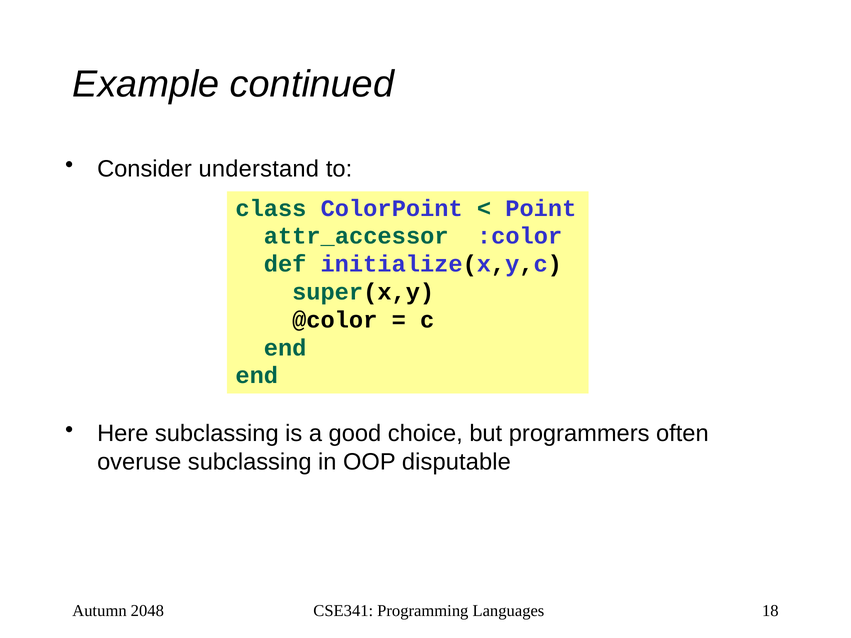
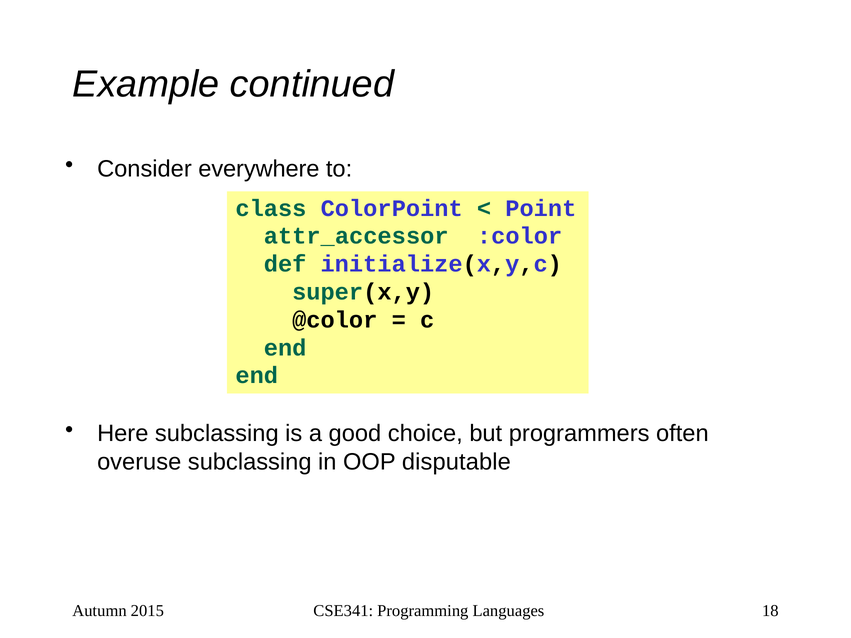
understand: understand -> everywhere (259, 169)
2048: 2048 -> 2015 (147, 611)
